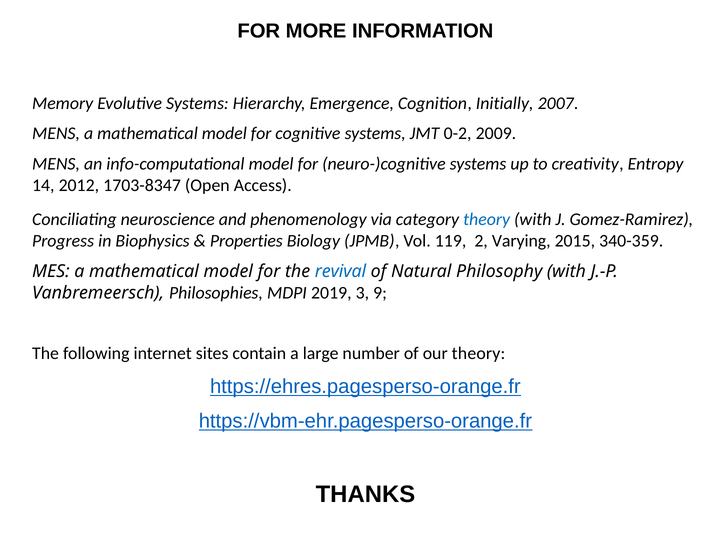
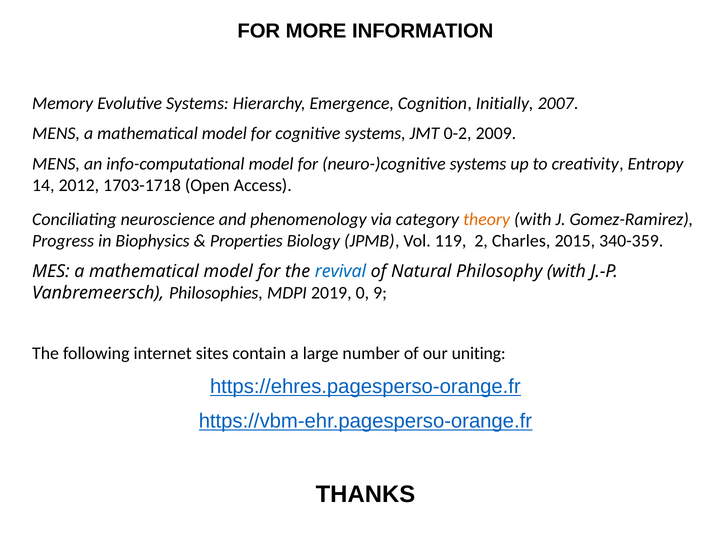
1703-8347: 1703-8347 -> 1703-1718 (142, 185)
theory colour: blue -> orange (487, 219)
Varying: Varying -> Charles (521, 241)
3: 3 -> 0 (362, 293)
our theory: theory -> uniting (479, 353)
